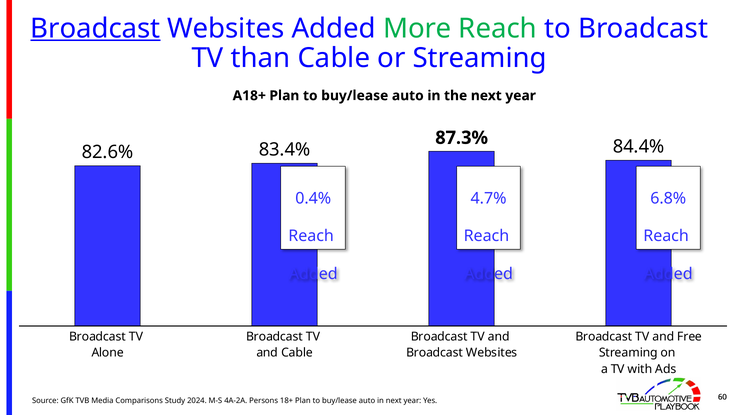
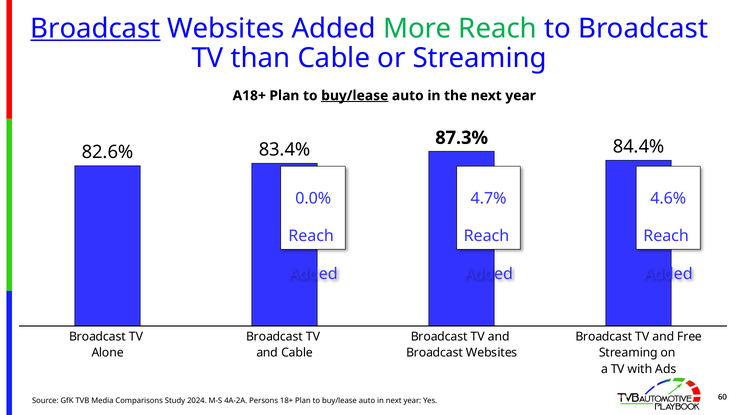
buy/lease underline: none -> present (355, 96)
0.4%: 0.4% -> 0.0% (313, 198)
6.8%: 6.8% -> 4.6% (668, 198)
